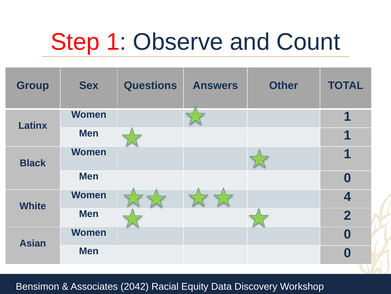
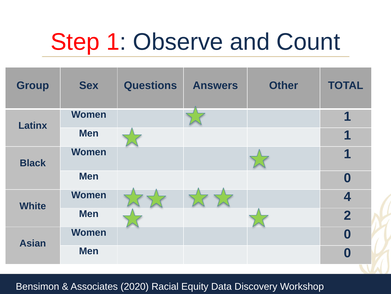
2042: 2042 -> 2020 (135, 286)
